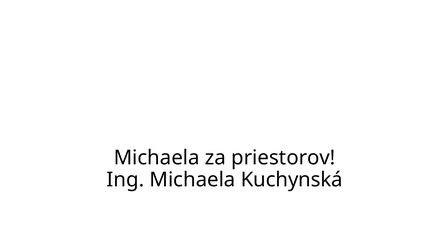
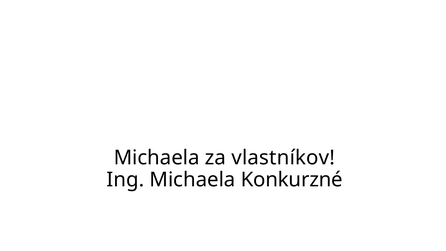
priestorov: priestorov -> vlastníkov (283, 158)
Kuchynská: Kuchynská -> Konkurzné (292, 180)
